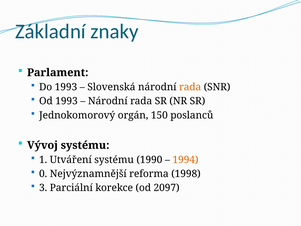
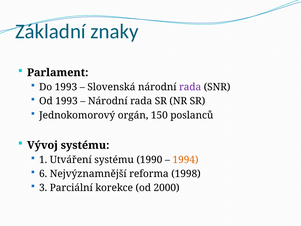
rada colour: orange -> purple (190, 87)
0: 0 -> 6 (43, 174)
2097: 2097 -> 2000 (167, 188)
